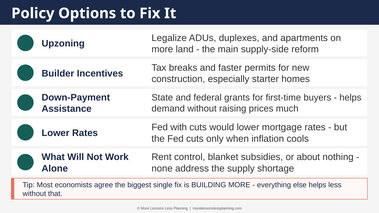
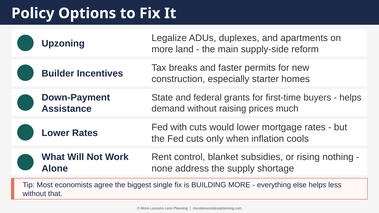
about: about -> rising (308, 157)
